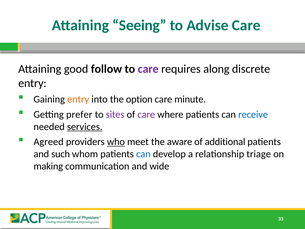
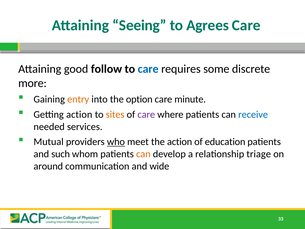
Advise: Advise -> Agrees (208, 25)
care colour: purple -> blue (148, 69)
along: along -> some (216, 69)
entry: entry -> more (32, 83)
Getting prefer: prefer -> action (79, 114)
sites colour: purple -> orange (115, 114)
services underline: present -> none (85, 127)
Agreed: Agreed -> Mutual (49, 142)
the aware: aware -> action (180, 142)
additional: additional -> education (225, 142)
can colour: blue -> orange (143, 154)
making: making -> around (48, 166)
